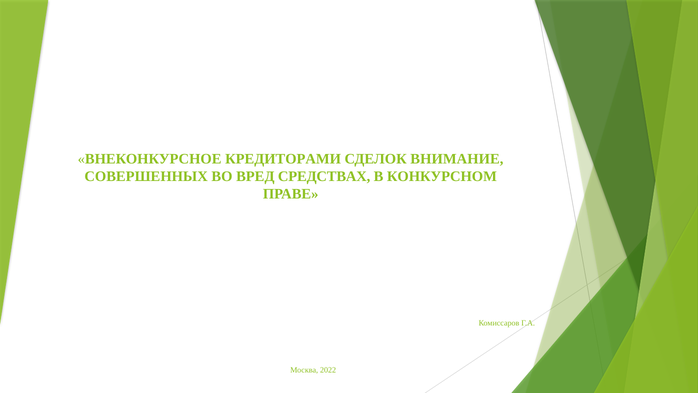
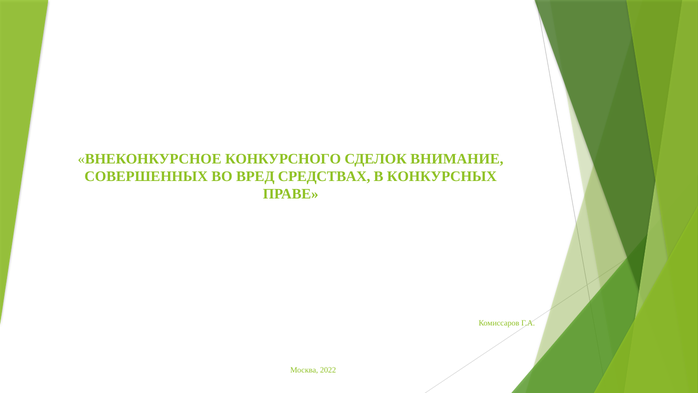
КРЕДИТОРАМИ: КРЕДИТОРАМИ -> КОНКУРСНОГО (283, 159)
КОНКУРСНОМ: КОНКУРСНОМ -> КОНКУРСНЫХ (442, 176)
